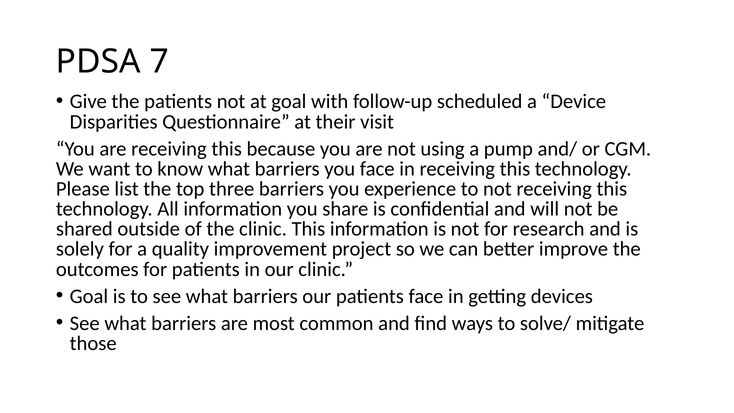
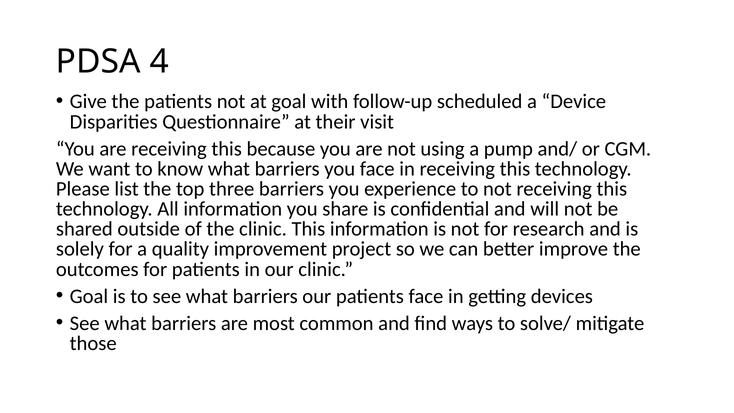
7: 7 -> 4 (159, 62)
